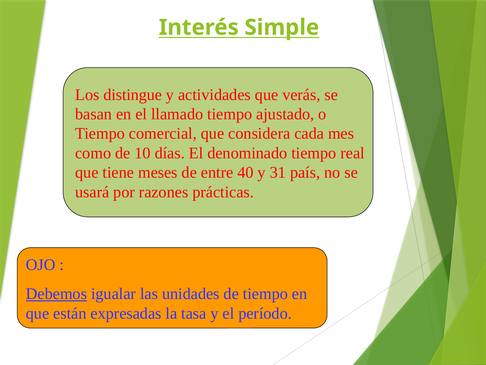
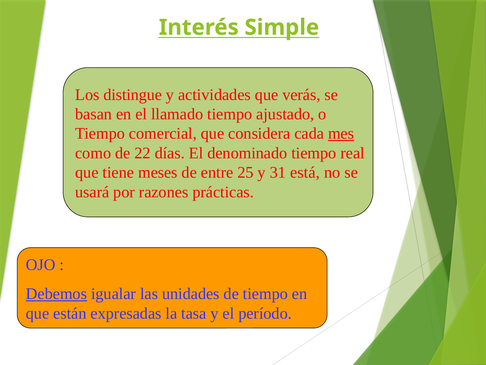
mes underline: none -> present (341, 133)
10: 10 -> 22 (143, 153)
40: 40 -> 25 (245, 172)
país: país -> está (305, 172)
